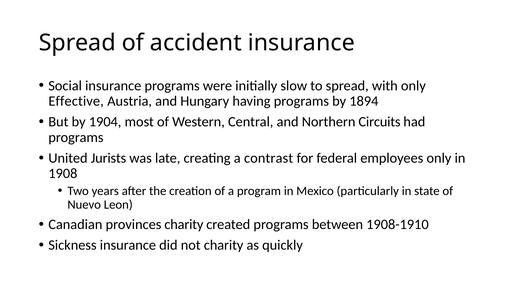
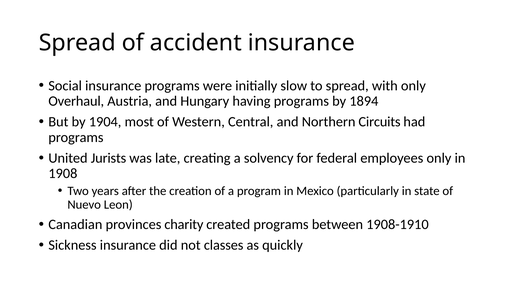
Effective: Effective -> Overhaul (76, 101)
contrast: contrast -> solvency (269, 158)
not charity: charity -> classes (224, 245)
